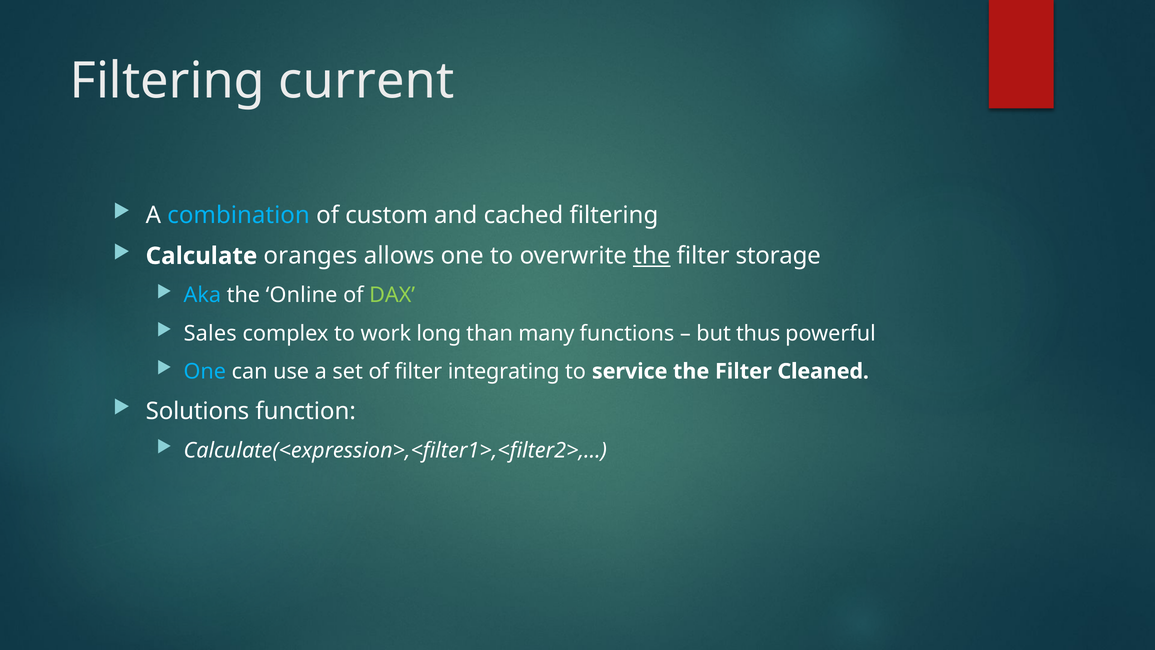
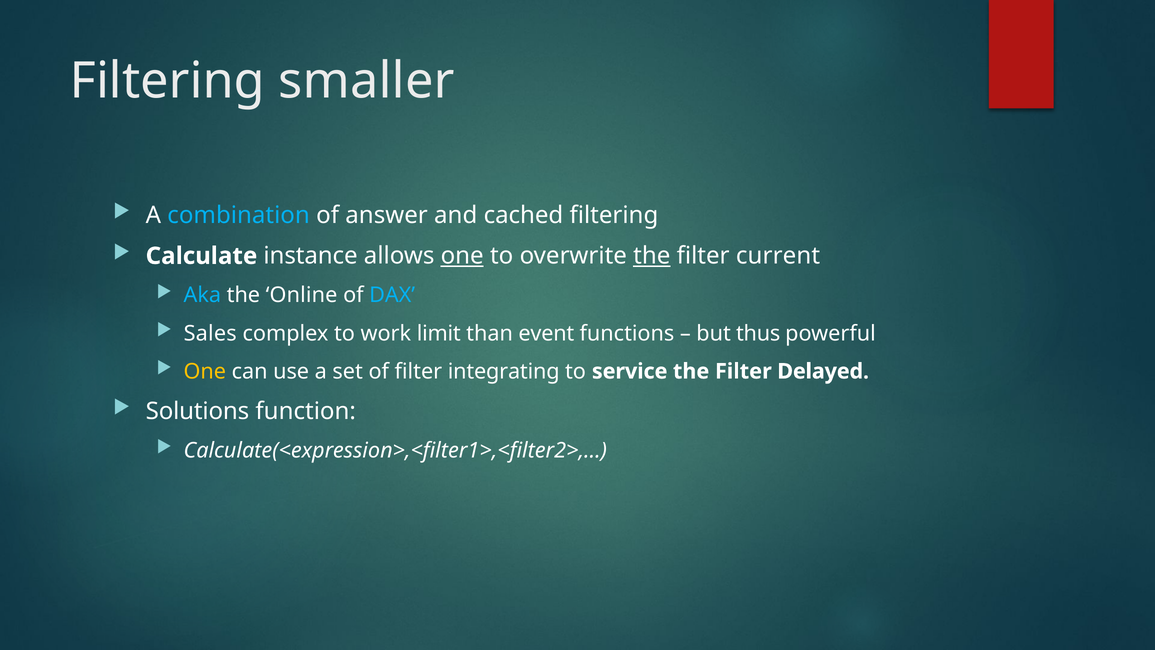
current: current -> smaller (366, 81)
custom: custom -> answer (387, 215)
oranges: oranges -> instance (311, 256)
one underline: none -> present (462, 256)
storage: storage -> current (778, 256)
DAX colour: light green -> light blue (392, 295)
long: long -> limit (439, 333)
many: many -> event (546, 333)
One colour: light blue -> yellow (205, 371)
Cleaned: Cleaned -> Delayed (823, 371)
